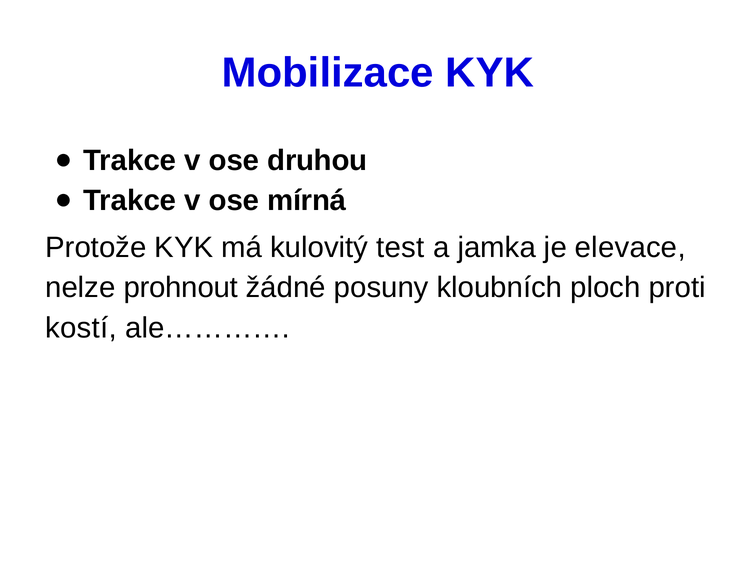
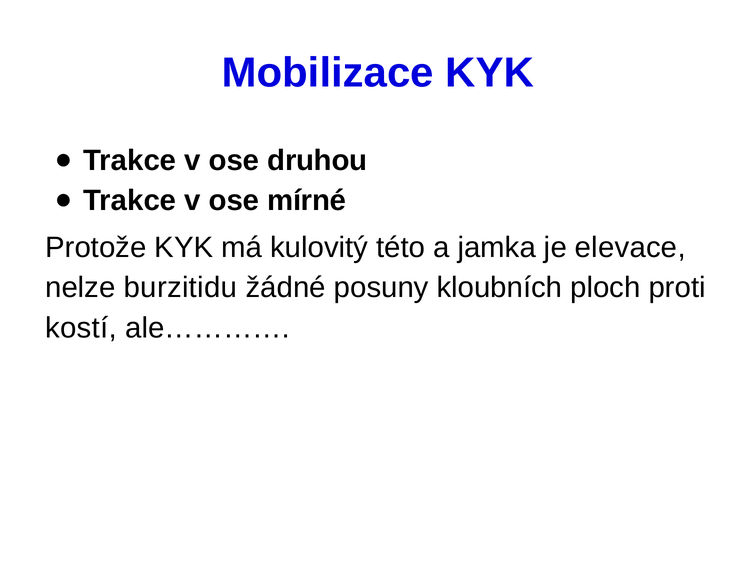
mírná: mírná -> mírné (307, 201)
test: test -> této (401, 248)
prohnout: prohnout -> burzitidu (180, 288)
